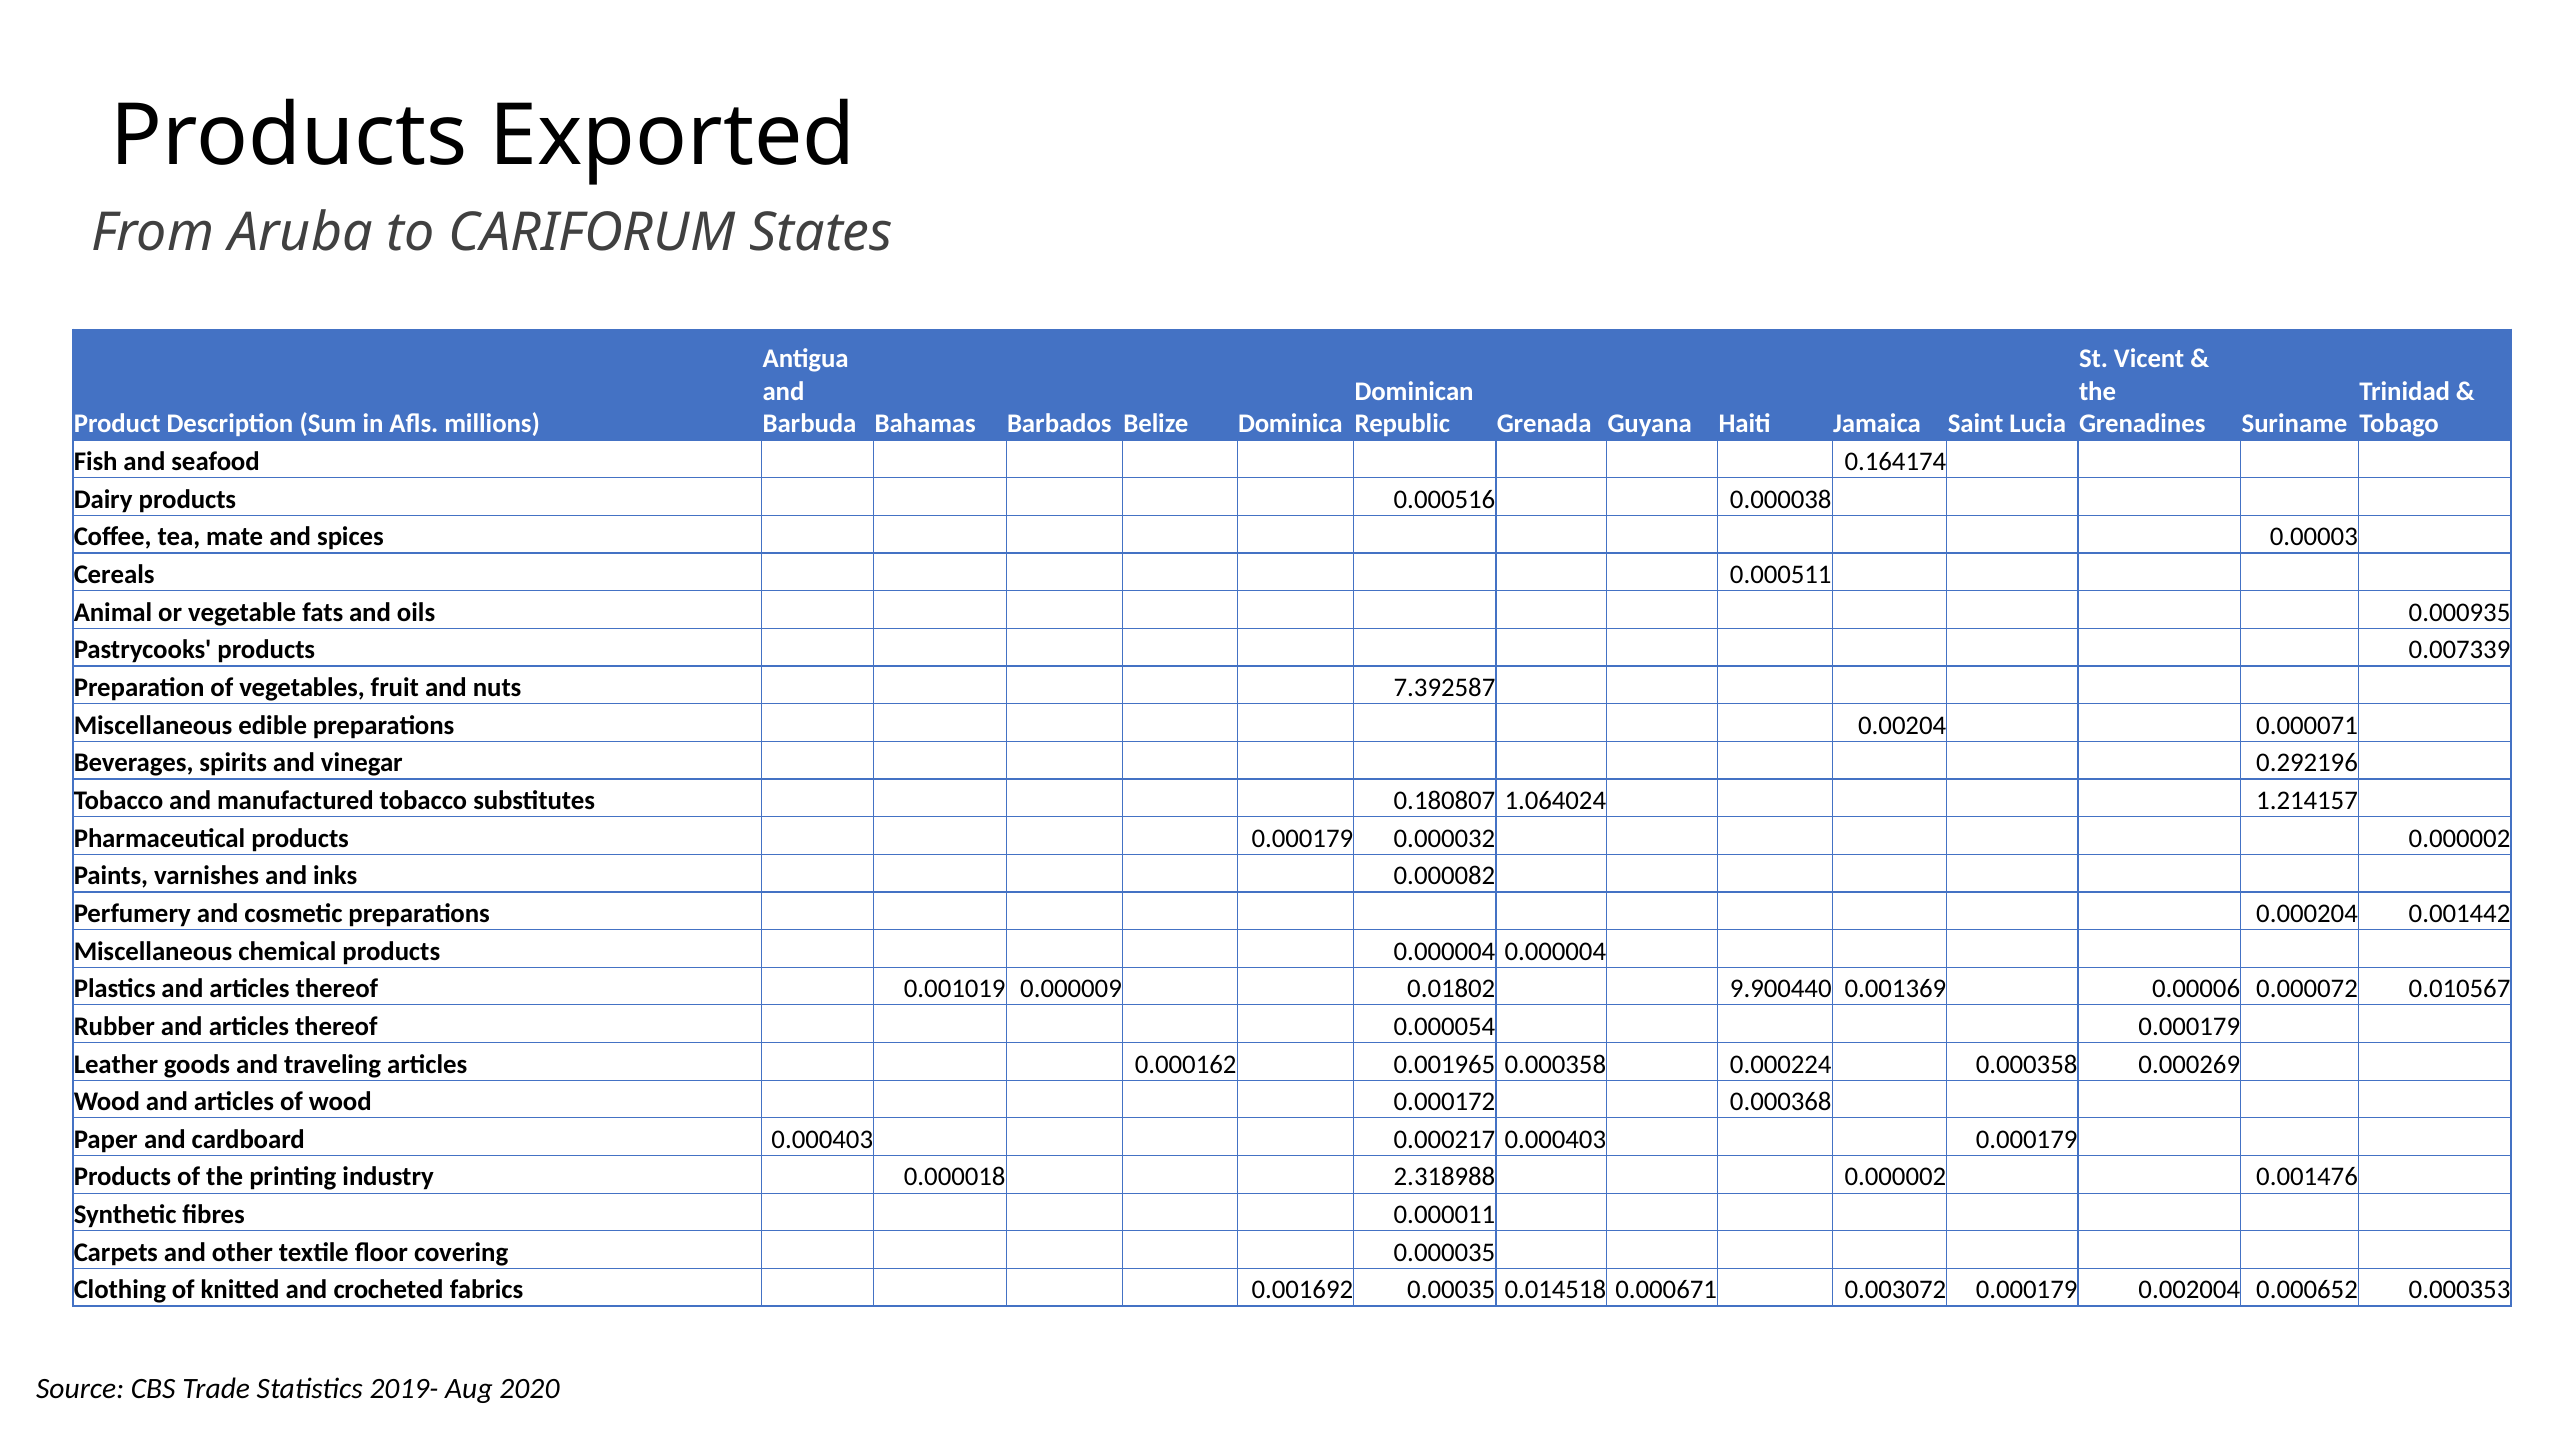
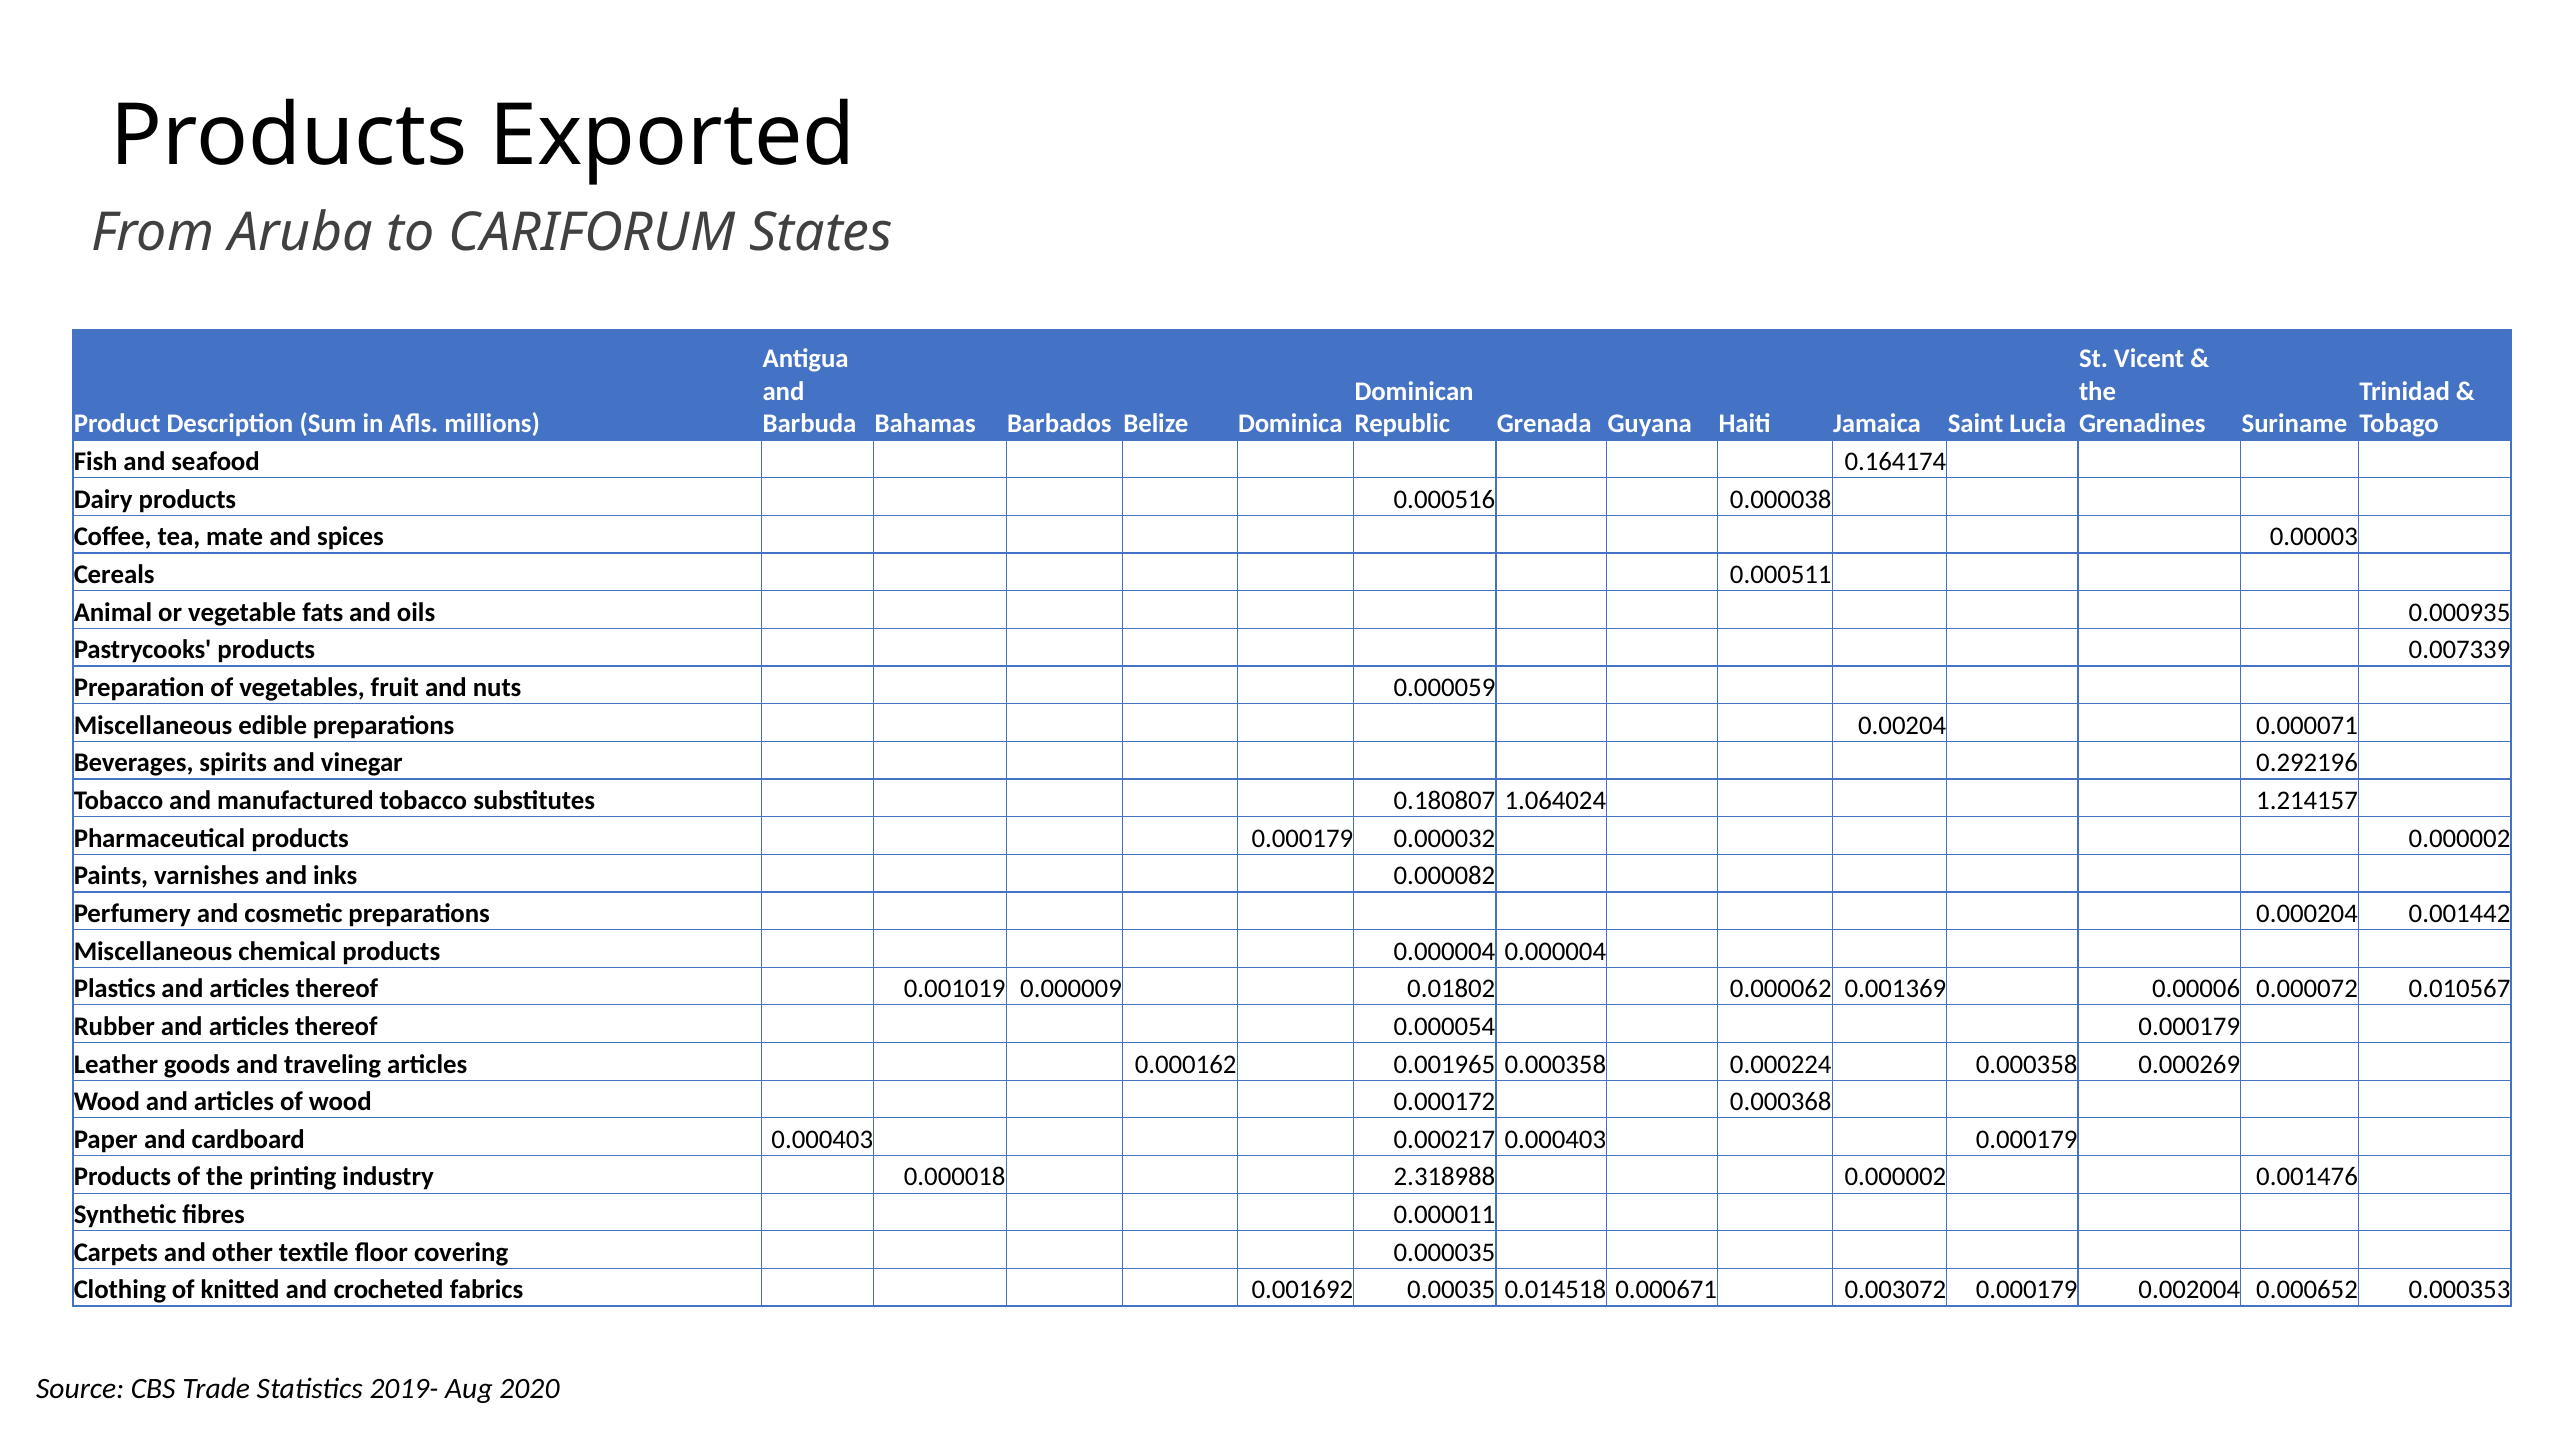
7.392587: 7.392587 -> 0.000059 (1445, 688)
9.900440: 9.900440 -> 0.000062 (1781, 989)
